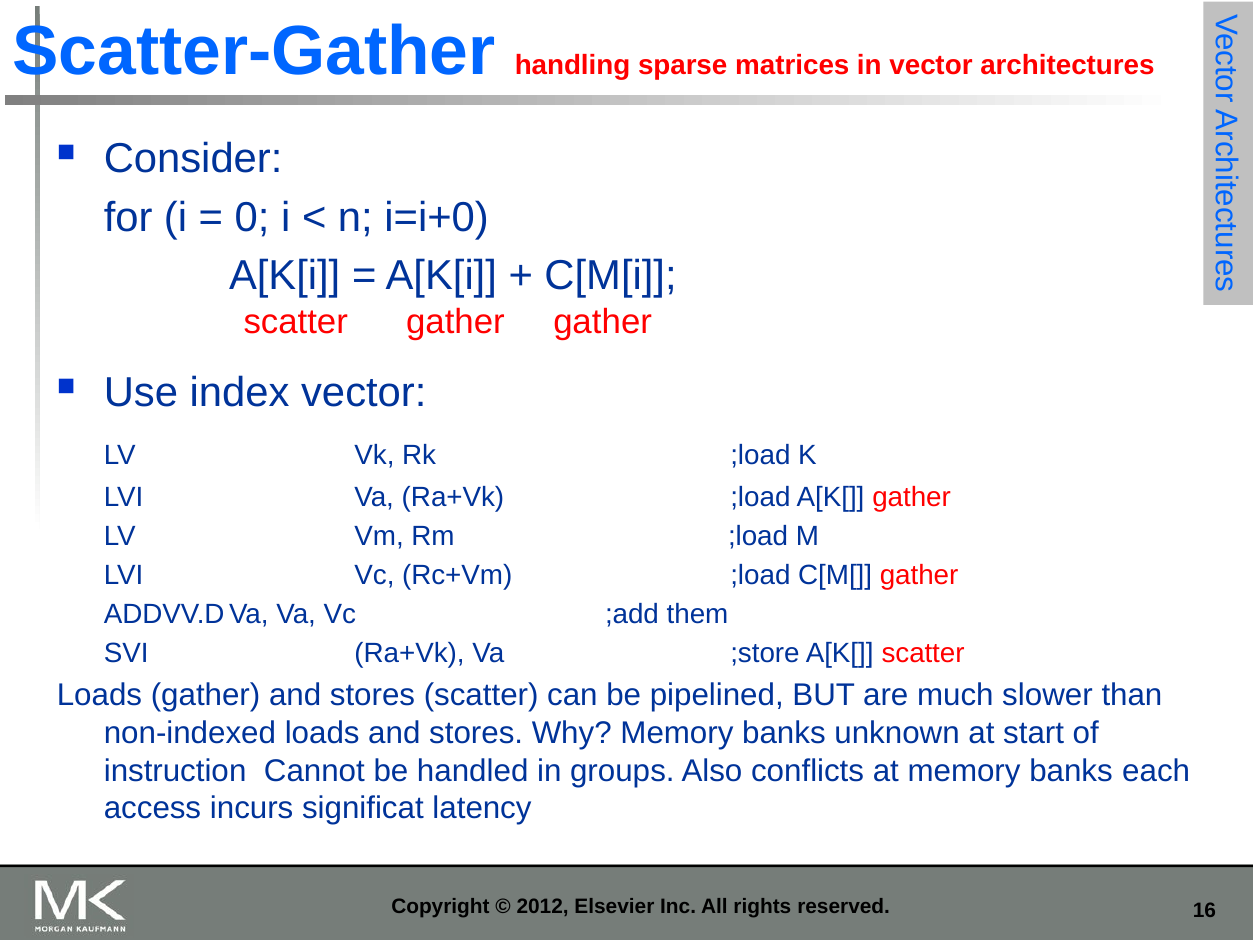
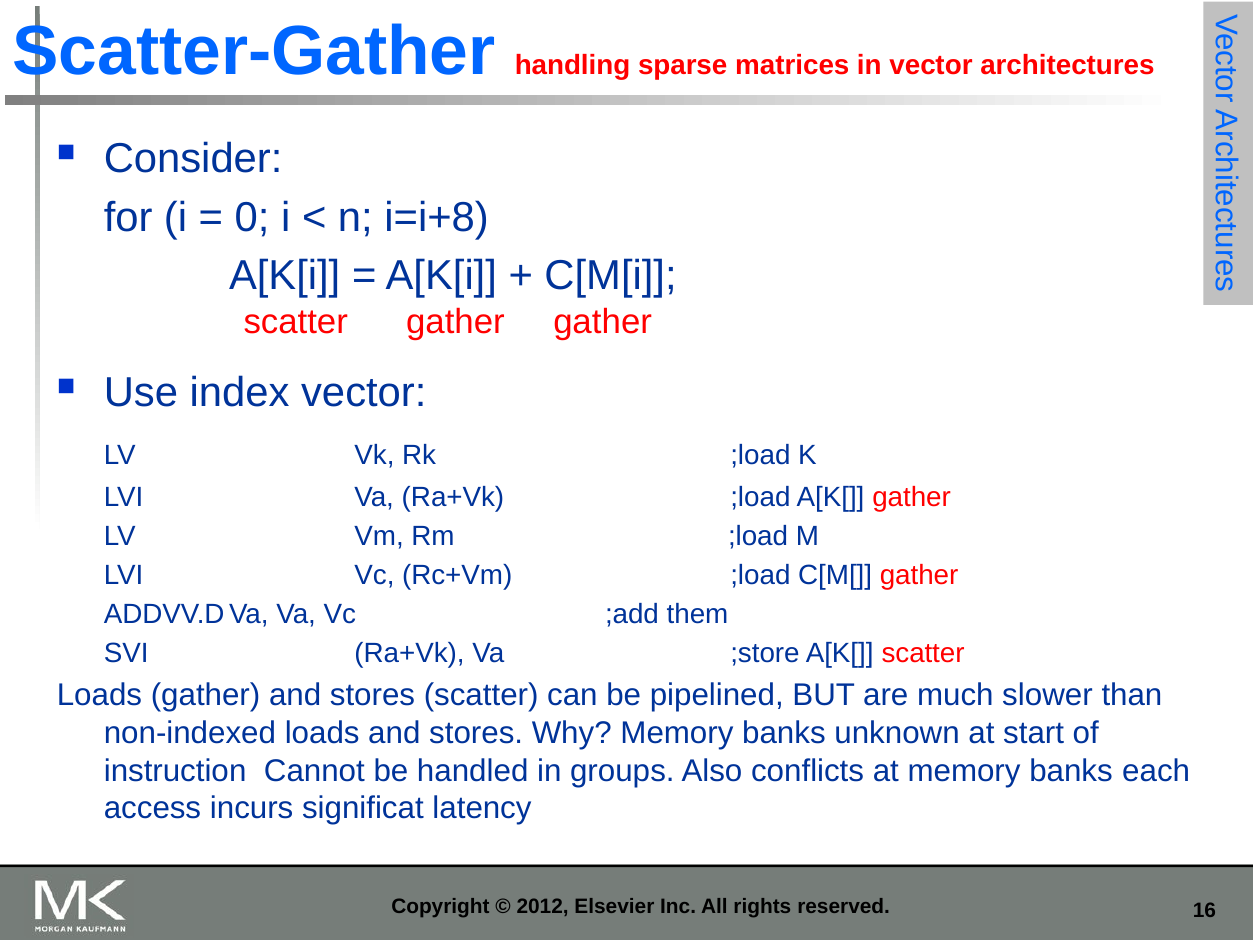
i=i+0: i=i+0 -> i=i+8 (437, 217)
